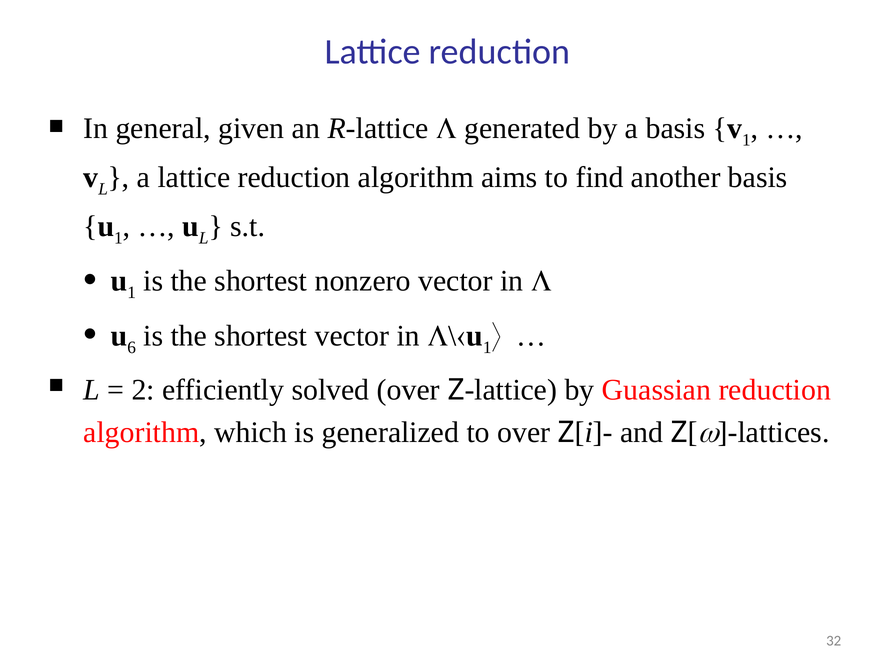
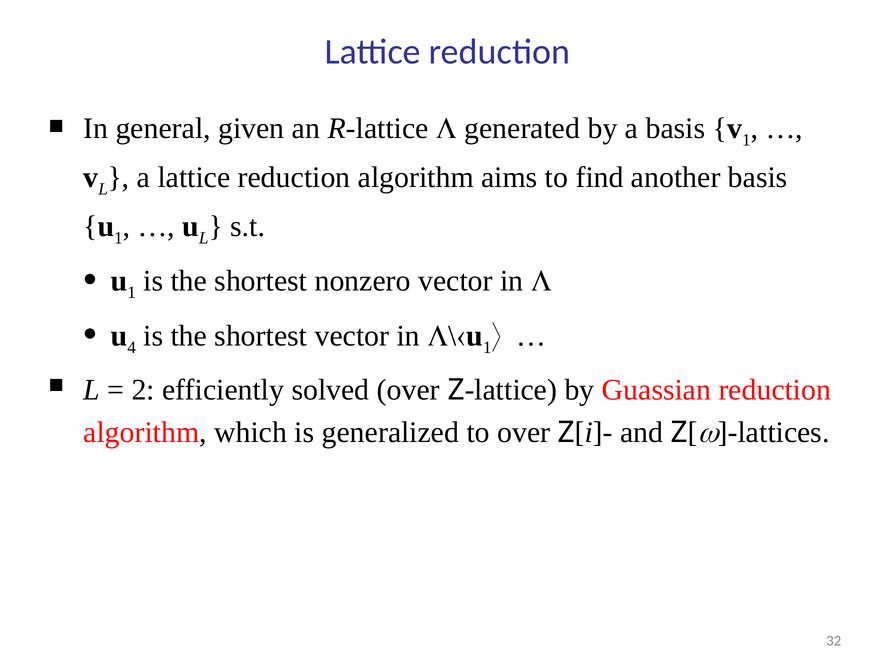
6: 6 -> 4 (132, 348)
